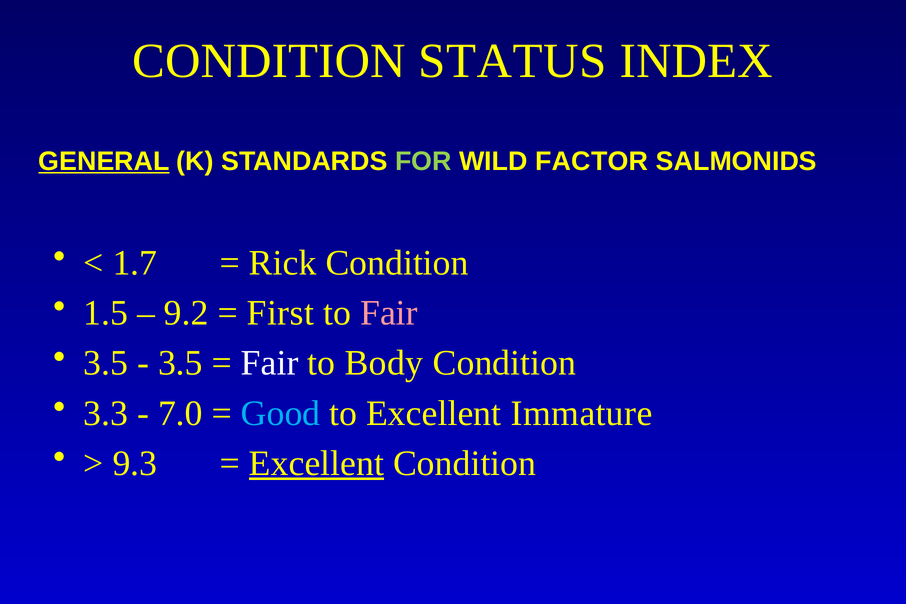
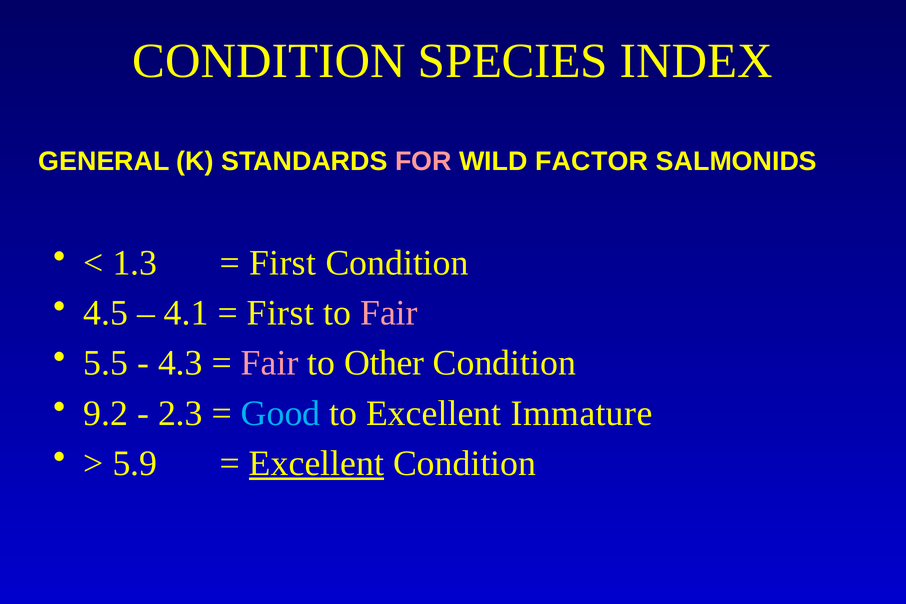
STATUS: STATUS -> SPECIES (513, 61)
GENERAL underline: present -> none (104, 161)
FOR colour: light green -> pink (423, 161)
1.7: 1.7 -> 1.3 (135, 263)
Rick: Rick -> First (283, 263)
1.5: 1.5 -> 4.5 (106, 313)
9.2: 9.2 -> 4.1 (186, 313)
3.5: 3.5 -> 5.5 (106, 363)
3.5: 3.5 -> 4.3 (180, 363)
Fair colour: white -> pink (270, 363)
Body: Body -> Other (384, 363)
3.3: 3.3 -> 9.2 (106, 413)
7.0: 7.0 -> 2.3 (180, 413)
9.3: 9.3 -> 5.9 (135, 463)
